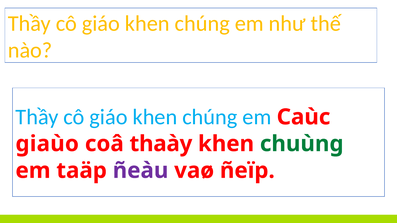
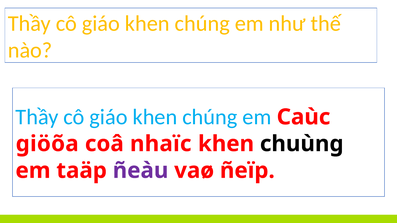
giaùo: giaùo -> giöõa (47, 144)
thaày: thaày -> nhaïc (161, 144)
chuùng colour: green -> black (302, 144)
